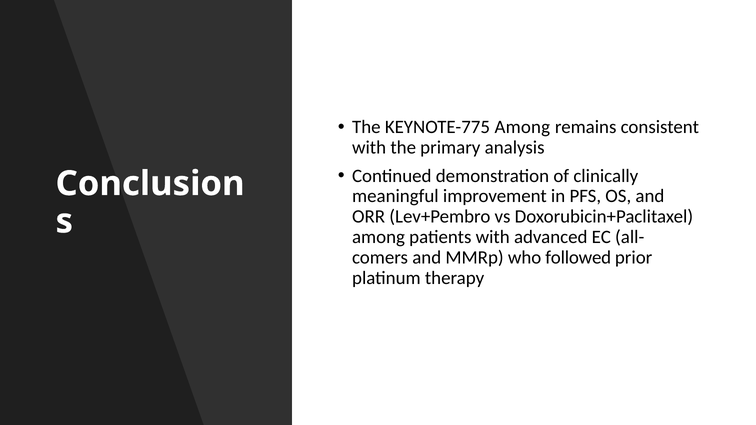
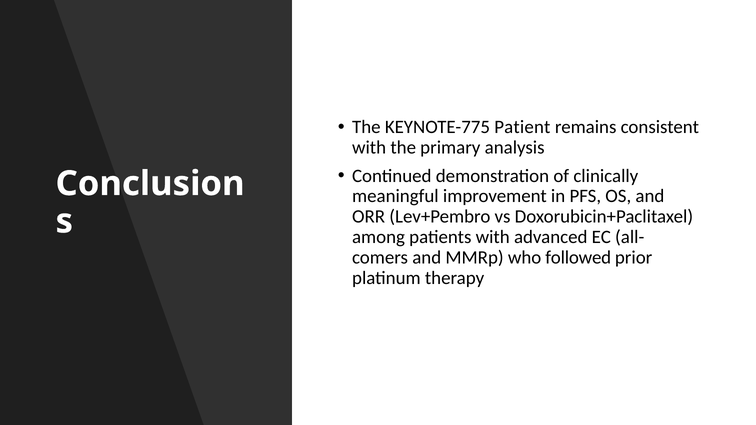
KEYNOTE-775 Among: Among -> Patient (522, 127)
